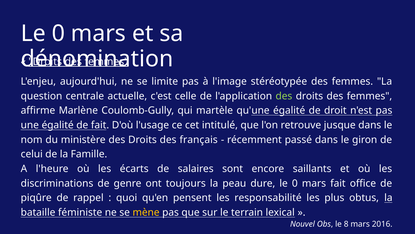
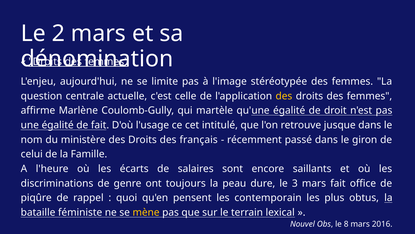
0: 0 -> 2 (58, 33)
des colour: light green -> yellow (284, 96)
dure le 0: 0 -> 3 (295, 183)
responsabilité: responsabilité -> contemporain (268, 197)
